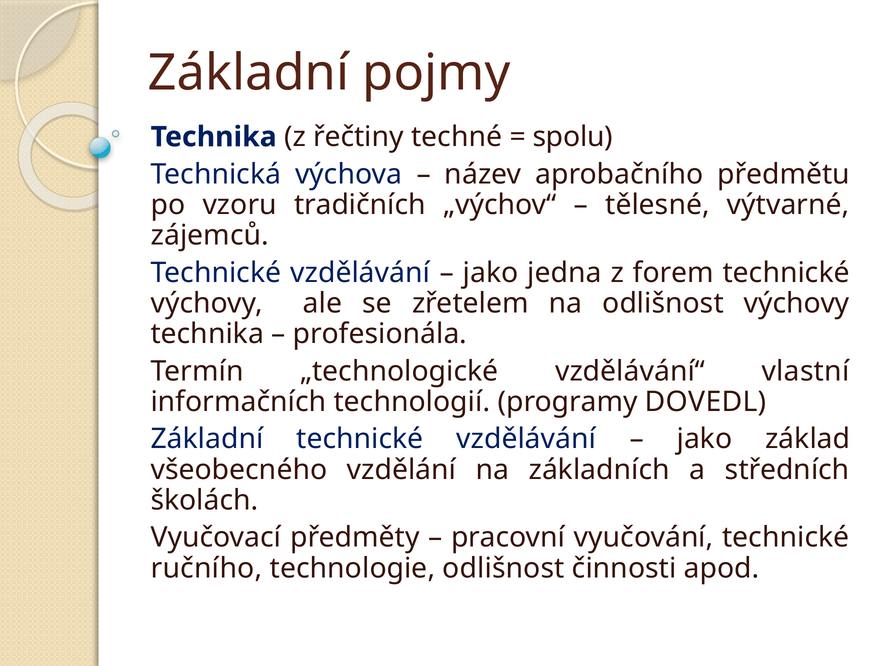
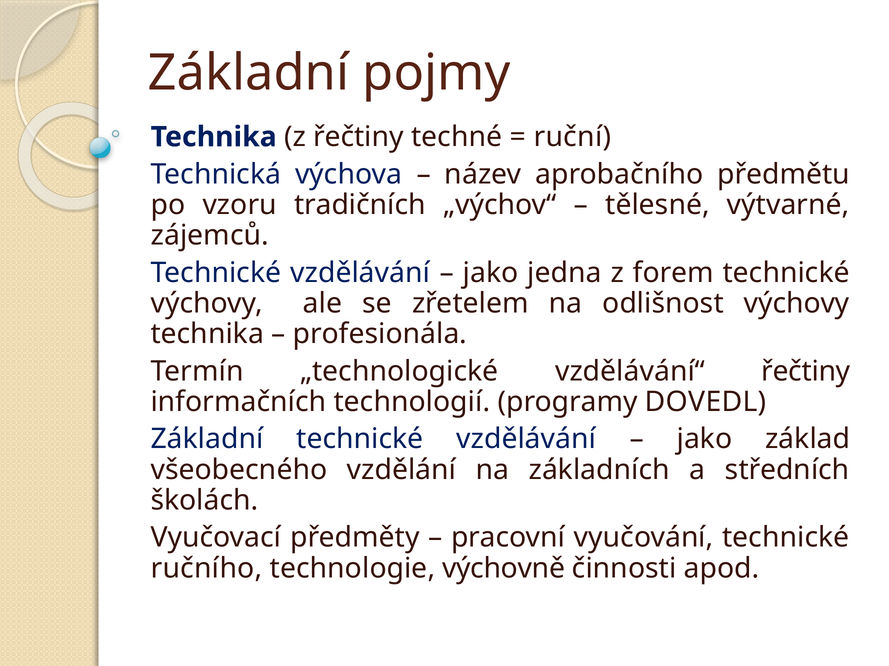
spolu: spolu -> ruční (572, 137)
vzdělávání“ vlastní: vlastní -> řečtiny (806, 372)
technologie odlišnost: odlišnost -> výchovně (504, 569)
